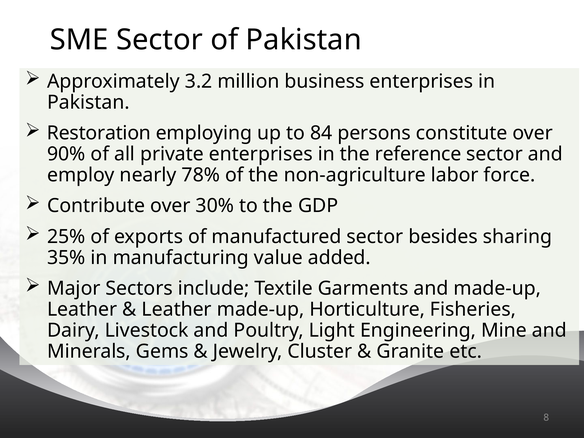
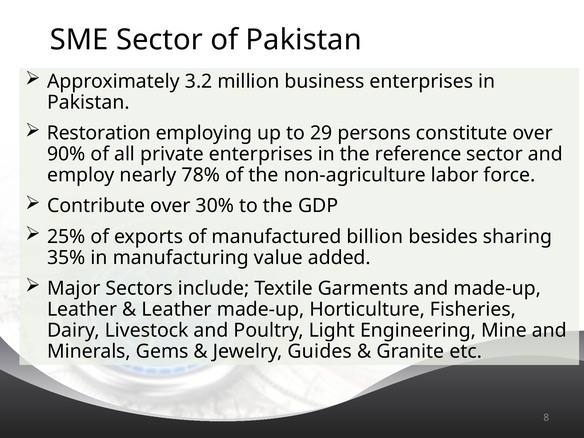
84: 84 -> 29 (321, 133)
manufactured sector: sector -> billion (375, 237)
Cluster: Cluster -> Guides (320, 351)
